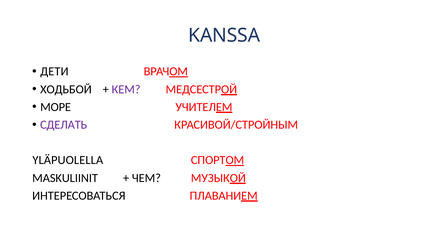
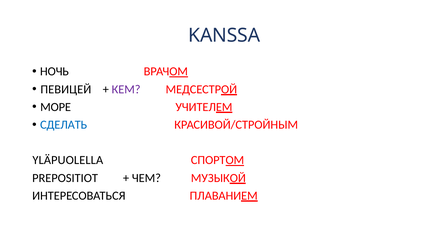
ДЕТИ: ДЕТИ -> НОЧЬ (55, 72)
ХОДЬБОЙ: ХОДЬБОЙ -> ПЕВИЦЕЙ (66, 89)
СДЕЛАТЬ colour: purple -> blue (64, 125)
MASKULIINIT: MASKULIINIT -> PREPOSITIOT (65, 178)
